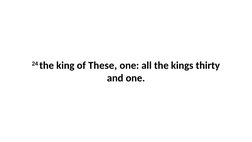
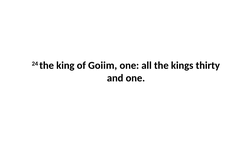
These: These -> Goiim (103, 65)
